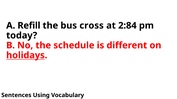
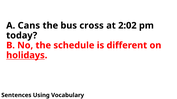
Refill: Refill -> Cans (29, 26)
2:84: 2:84 -> 2:02 (127, 26)
